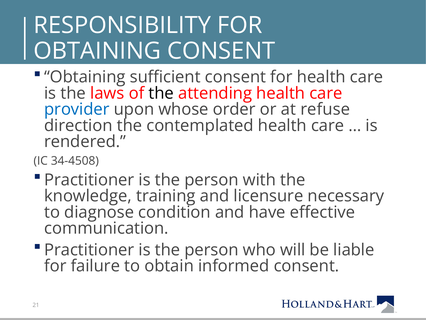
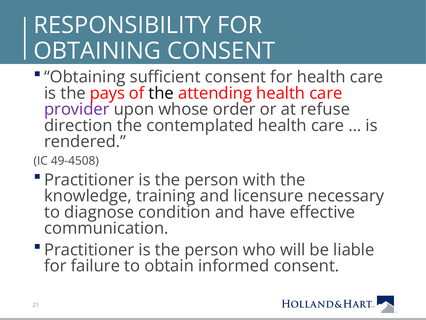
laws: laws -> pays (107, 93)
provider colour: blue -> purple (77, 109)
34-4508: 34-4508 -> 49-4508 (75, 161)
